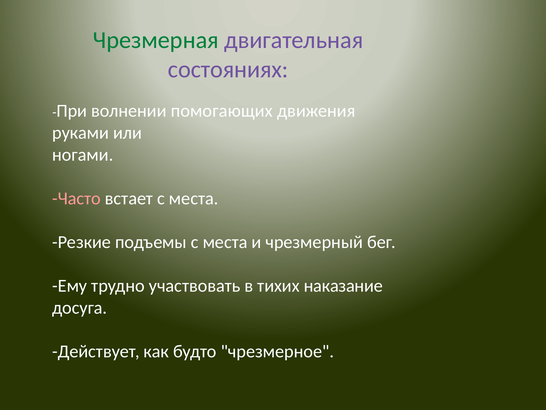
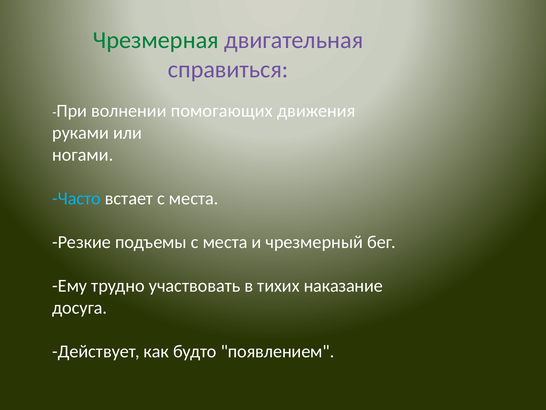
состояниях: состояниях -> справиться (228, 69)
Часто colour: pink -> light blue (77, 198)
чрезмерное: чрезмерное -> появлением (277, 351)
